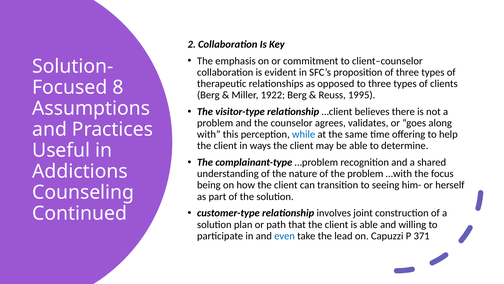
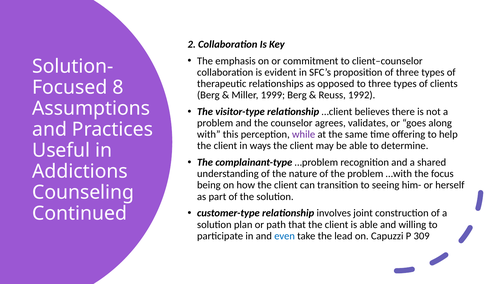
1922: 1922 -> 1999 (273, 95)
1995: 1995 -> 1992 (362, 95)
while colour: blue -> purple (304, 134)
371: 371 -> 309 (422, 236)
